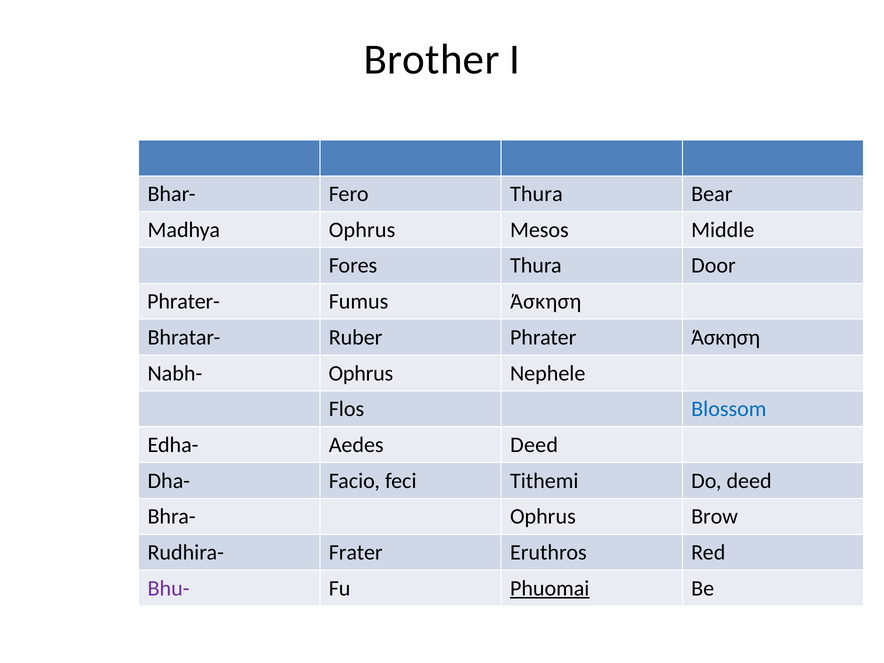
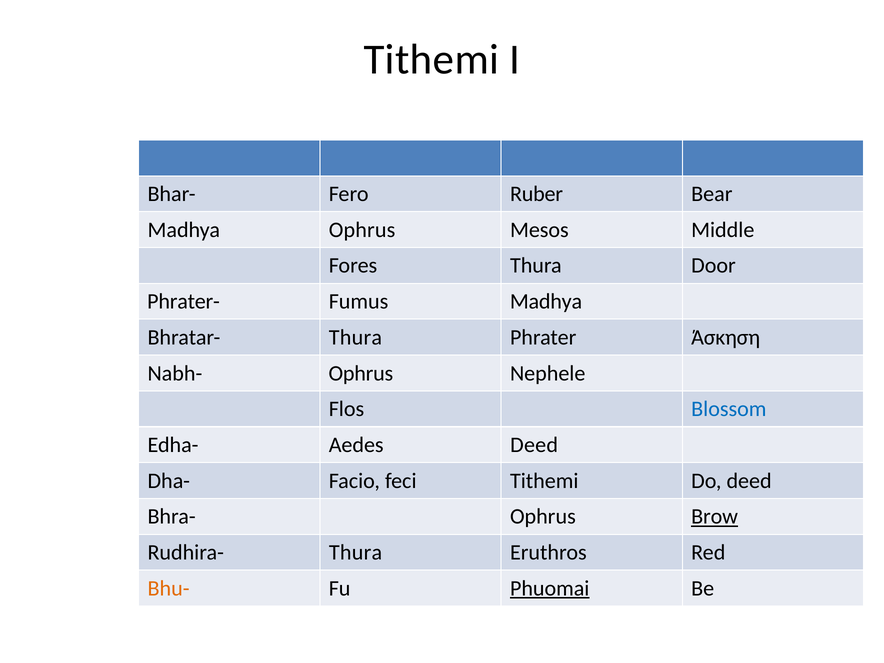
Brother: Brother -> Tithemi (431, 60)
Fero Thura: Thura -> Ruber (537, 194)
Fumus Άσκηση: Άσκηση -> Madhya (546, 302)
Bhratar- Ruber: Ruber -> Thura (355, 337)
Brow underline: none -> present (715, 517)
Rudhira- Frater: Frater -> Thura (356, 552)
Bhu- colour: purple -> orange (169, 588)
